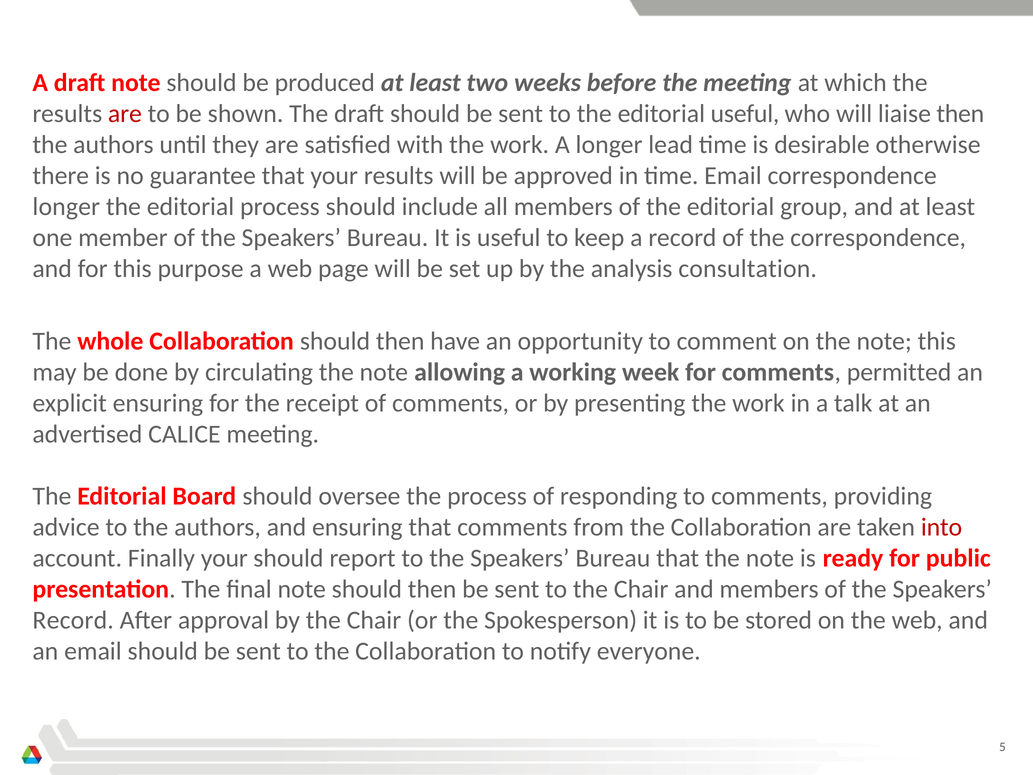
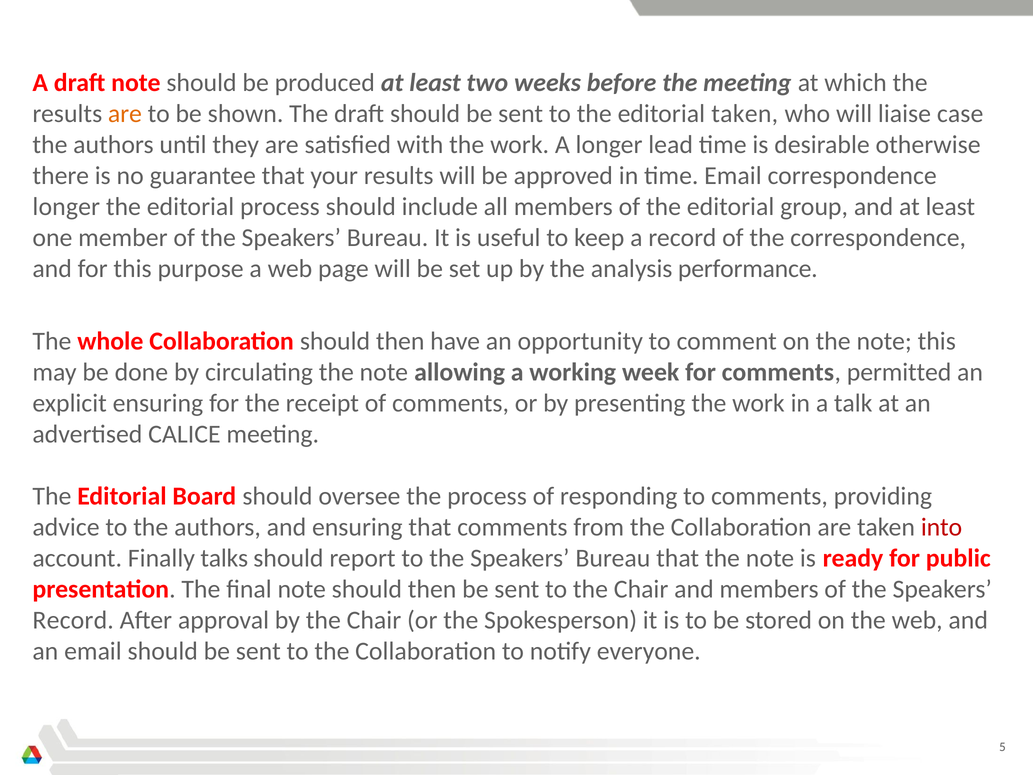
are colour: red -> orange (125, 114)
editorial useful: useful -> taken (745, 114)
liaise then: then -> case (960, 114)
consultation: consultation -> performance (748, 269)
Finally your: your -> talks (224, 558)
